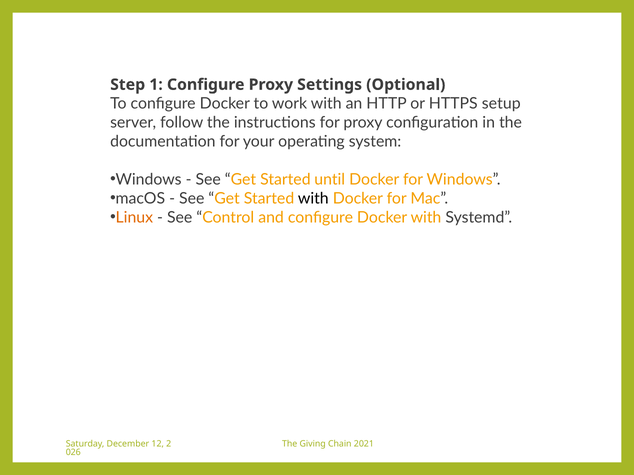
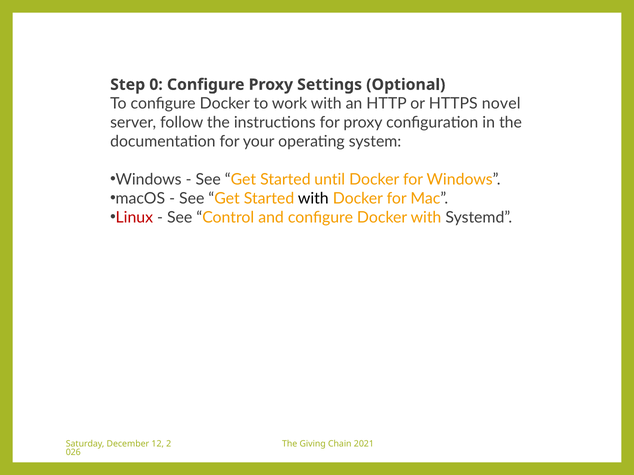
1: 1 -> 0 (156, 85)
setup: setup -> novel (501, 104)
Linux colour: orange -> red (134, 218)
